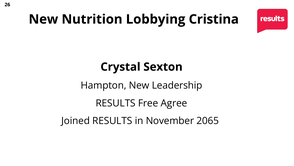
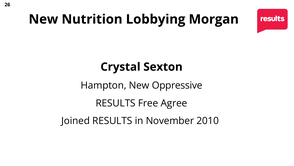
Cristina: Cristina -> Morgan (214, 19)
Leadership: Leadership -> Oppressive (177, 85)
2065: 2065 -> 2010 (208, 120)
